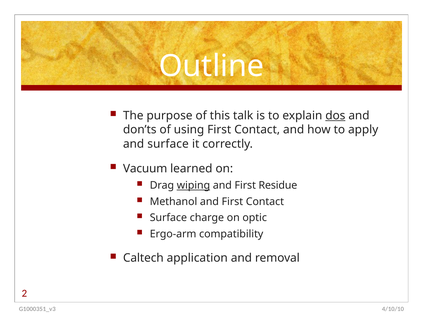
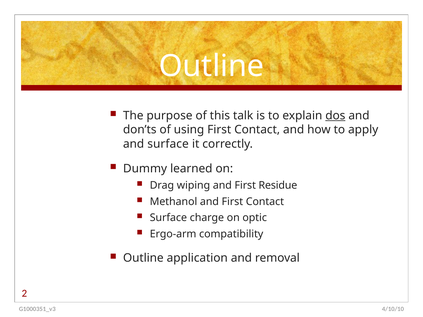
Vacuum: Vacuum -> Dummy (145, 169)
wiping underline: present -> none (193, 186)
Caltech: Caltech -> Outline (143, 258)
